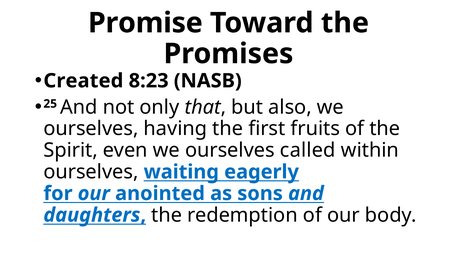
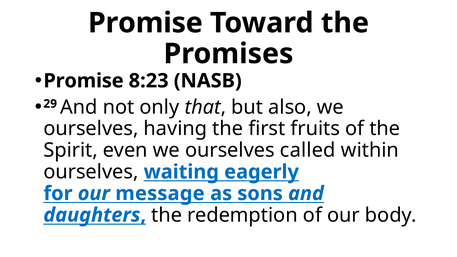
Created: Created -> Promise (84, 81)
25: 25 -> 29 (50, 104)
anointed: anointed -> message (160, 194)
